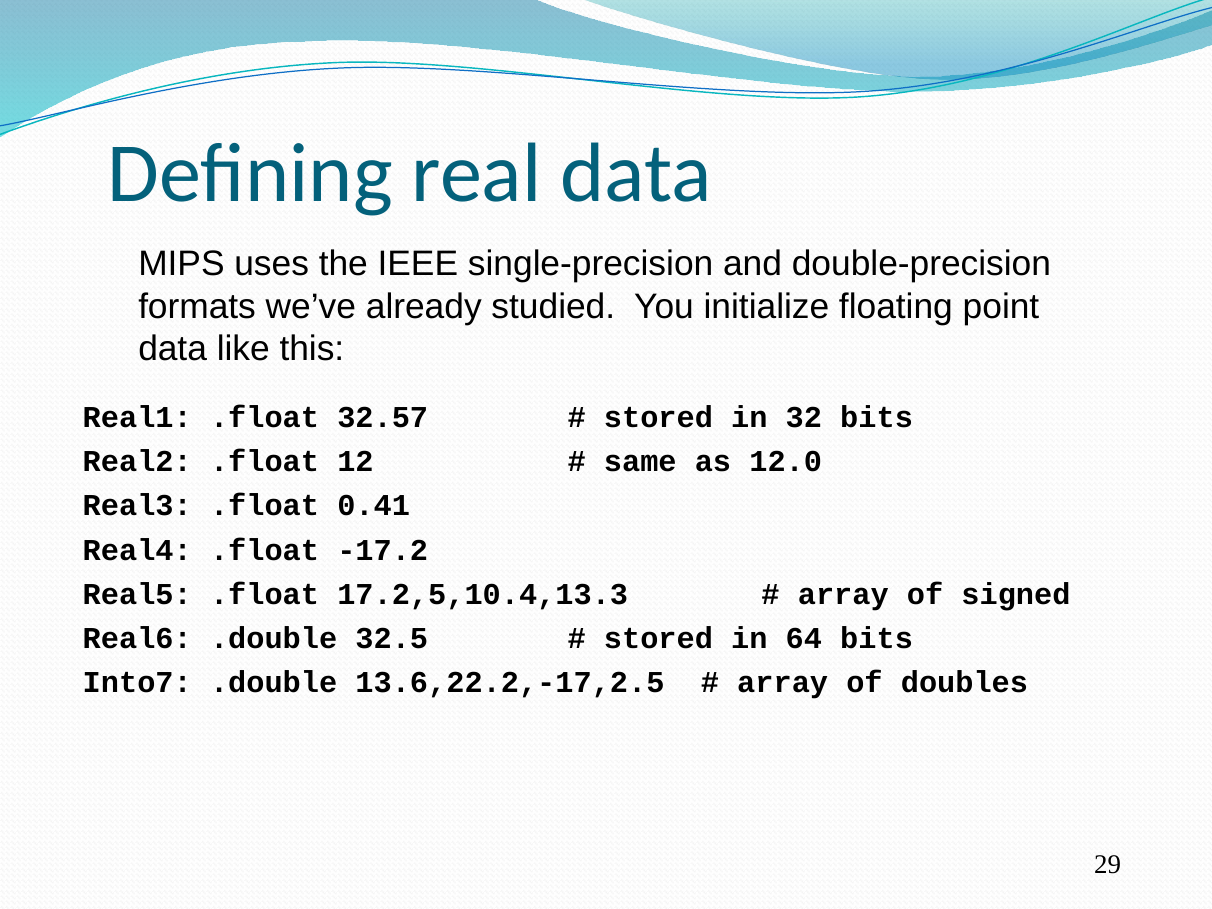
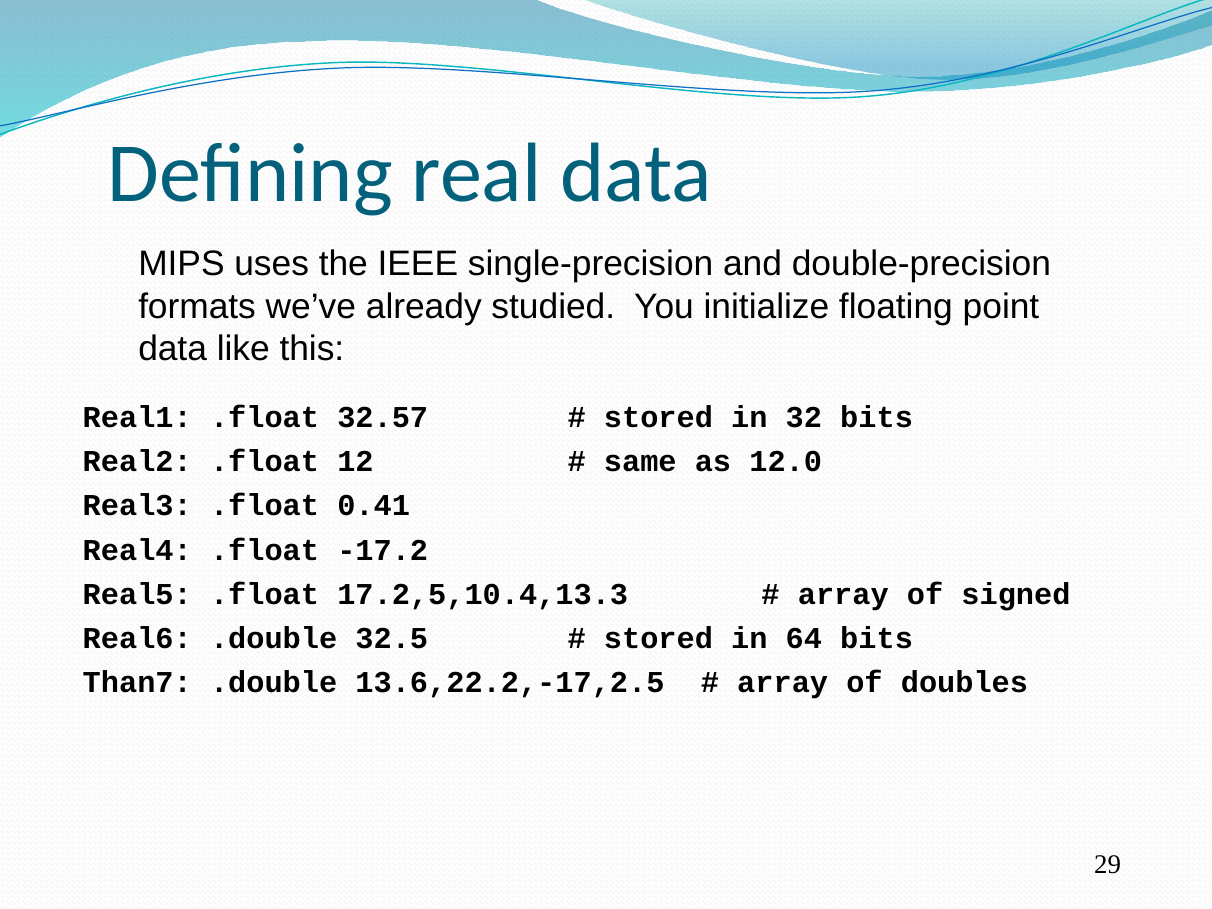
Into7: Into7 -> Than7 (137, 683)
